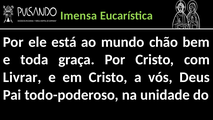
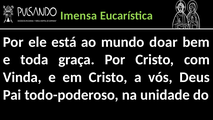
chão: chão -> doar (163, 42)
Livrar: Livrar -> Vinda (22, 77)
